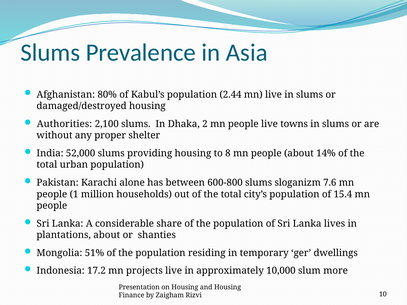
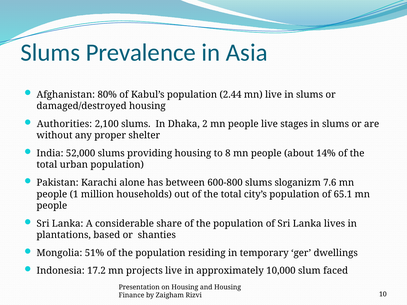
towns: towns -> stages (294, 124)
15.4: 15.4 -> 65.1 (343, 194)
plantations about: about -> based (107, 235)
more: more -> faced (336, 271)
